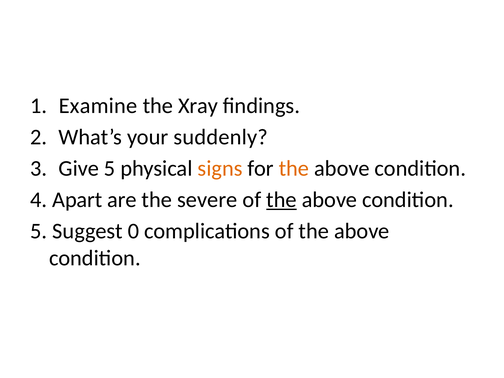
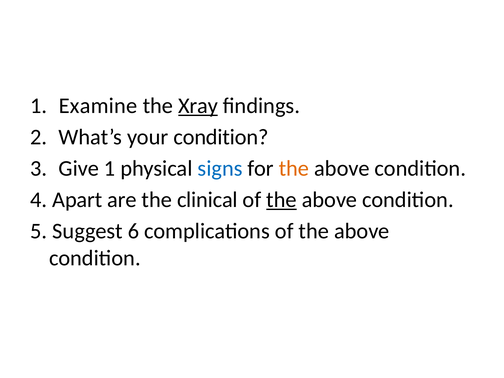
Xray underline: none -> present (198, 106)
your suddenly: suddenly -> condition (221, 137)
Give 5: 5 -> 1 (110, 168)
signs colour: orange -> blue (220, 168)
severe: severe -> clinical (207, 200)
0: 0 -> 6 (133, 231)
